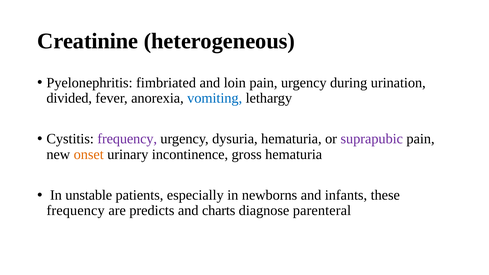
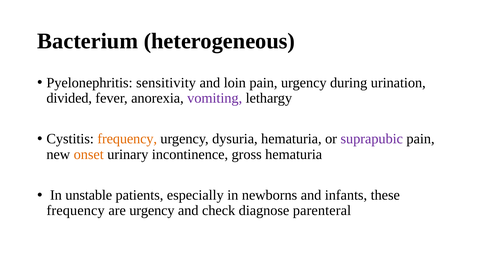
Creatinine: Creatinine -> Bacterium (88, 41)
fimbriated: fimbriated -> sensitivity (166, 83)
vomiting colour: blue -> purple (215, 98)
frequency colour: purple -> orange (127, 139)
are predicts: predicts -> urgency (152, 211)
charts: charts -> check (219, 211)
